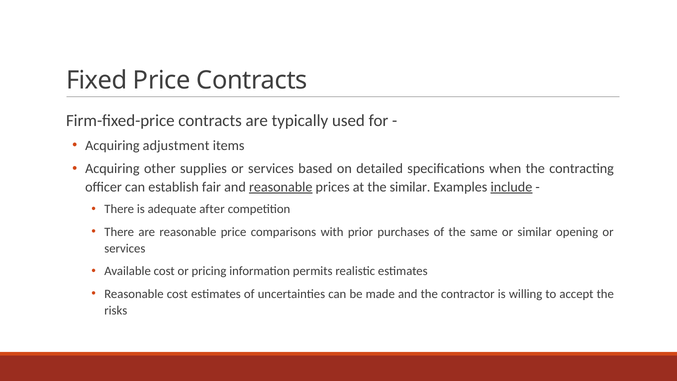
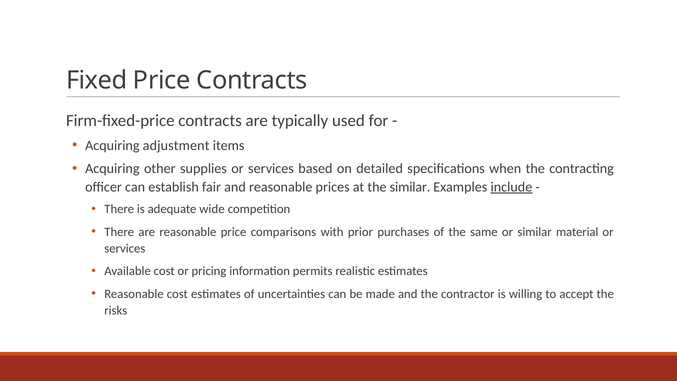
reasonable underline: present -> none (281, 187)
after: after -> wide (212, 209)
opening: opening -> material (577, 232)
